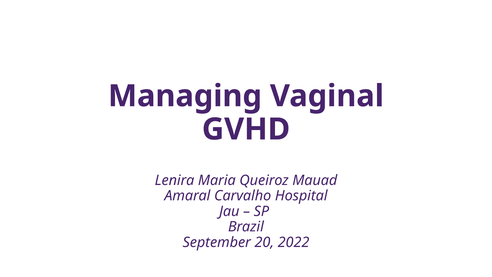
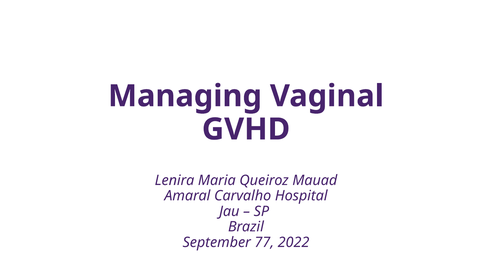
20: 20 -> 77 (264, 242)
